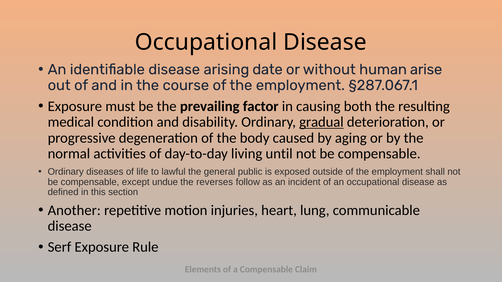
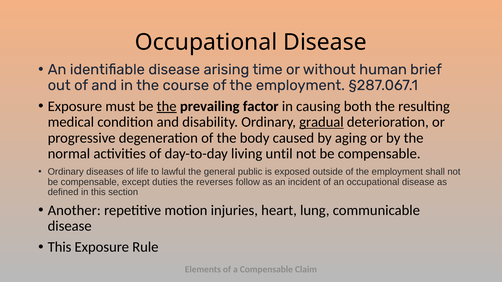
date: date -> time (268, 70)
arise: arise -> brief (426, 70)
the underline: none -> present (167, 106)
undue: undue -> duties (165, 182)
Serf: Serf -> This (60, 247)
